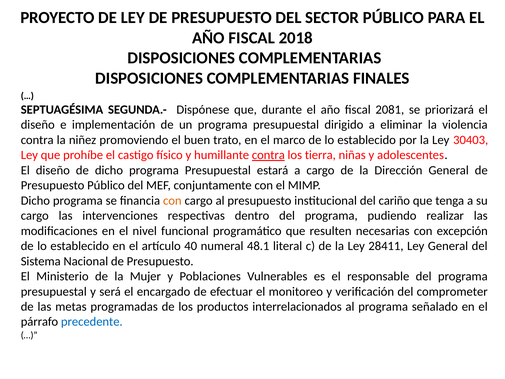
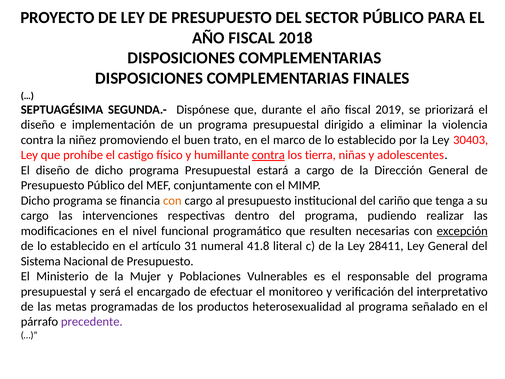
2081: 2081 -> 2019 (390, 110)
excepción underline: none -> present (462, 231)
40: 40 -> 31 (191, 246)
48.1: 48.1 -> 41.8 (258, 246)
comprometer: comprometer -> interpretativo (452, 291)
interrelacionados: interrelacionados -> heterosexualidad (297, 306)
precedente colour: blue -> purple (92, 322)
